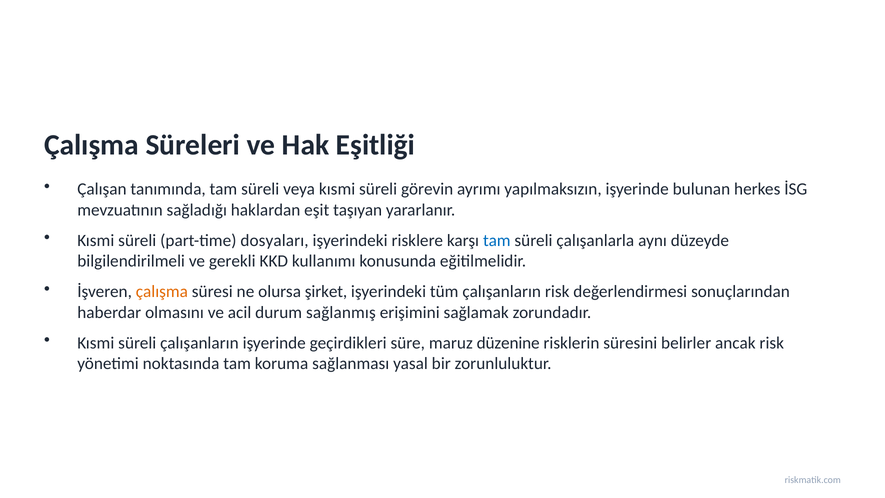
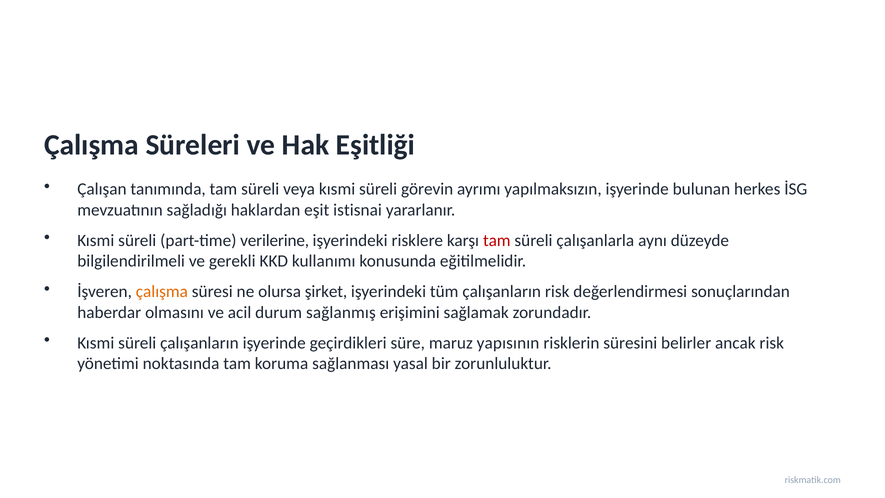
taşıyan: taşıyan -> istisnai (358, 210)
dosyaları: dosyaları -> verilerine (275, 240)
tam colour: blue -> red (497, 240)
düzenine: düzenine -> yapısının (508, 343)
